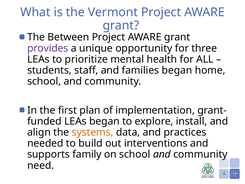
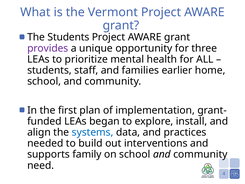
The Between: Between -> Students (68, 37)
families began: began -> earlier (177, 70)
systems colour: orange -> blue (93, 132)
